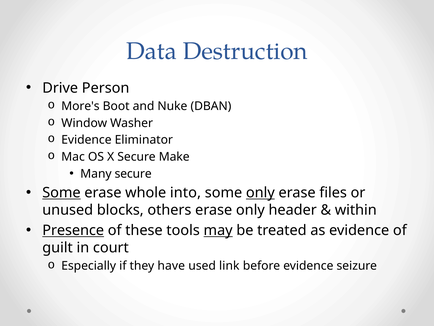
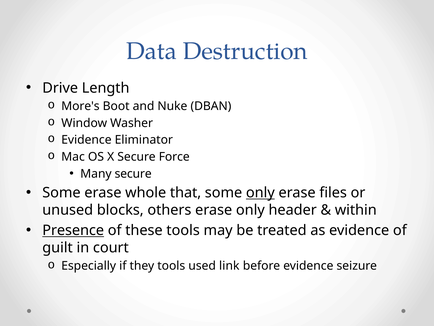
Person: Person -> Length (106, 88)
Make: Make -> Force (174, 157)
Some underline: present -> none (61, 192)
into: into -> that (186, 192)
may underline: present -> none (218, 230)
they have: have -> tools (171, 266)
